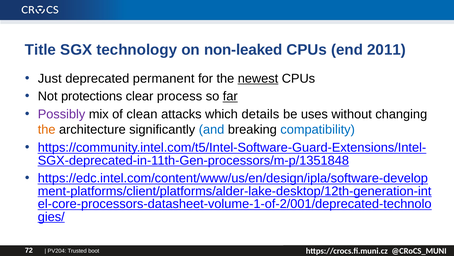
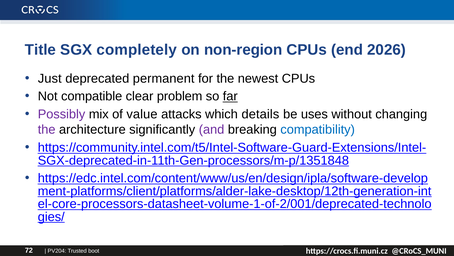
technology: technology -> completely (137, 50)
non-leaked: non-leaked -> non-region (243, 50)
2011: 2011 -> 2026 (387, 50)
newest underline: present -> none (258, 78)
protections: protections -> compatible (92, 96)
process: process -> problem (180, 96)
clean: clean -> value (142, 114)
the colour: orange -> purple (47, 129)
and colour: blue -> purple (212, 129)
